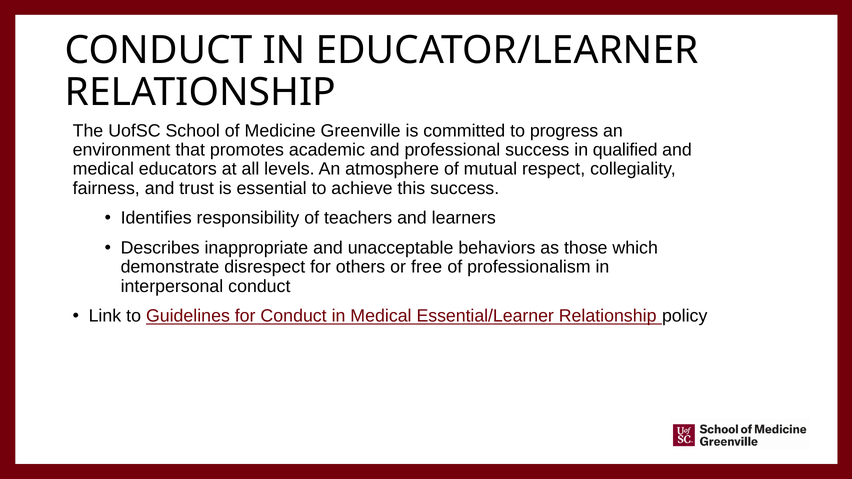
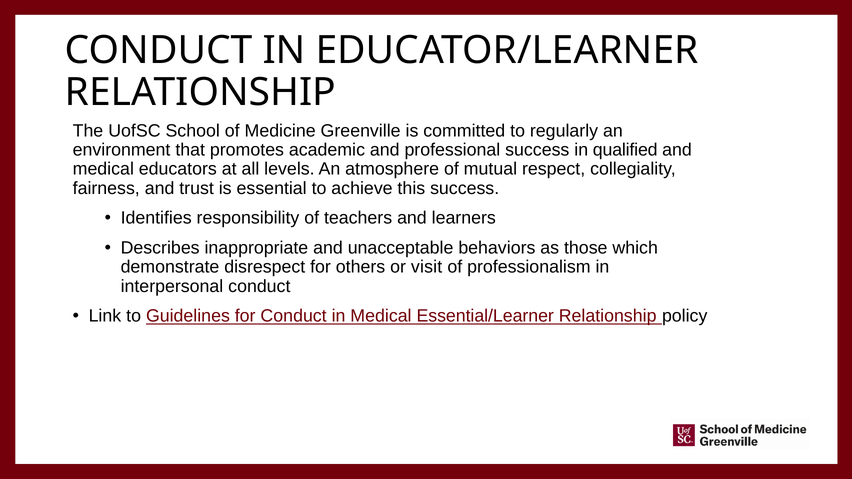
progress: progress -> regularly (564, 131)
free: free -> visit (427, 267)
